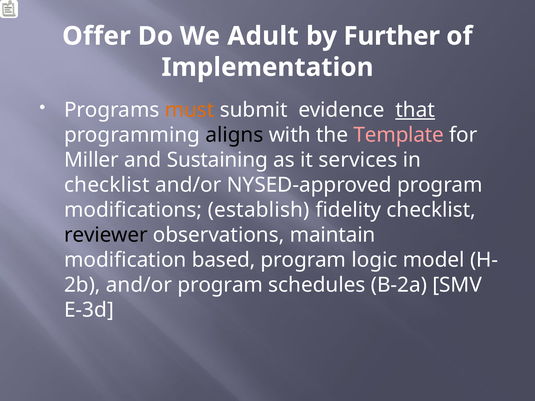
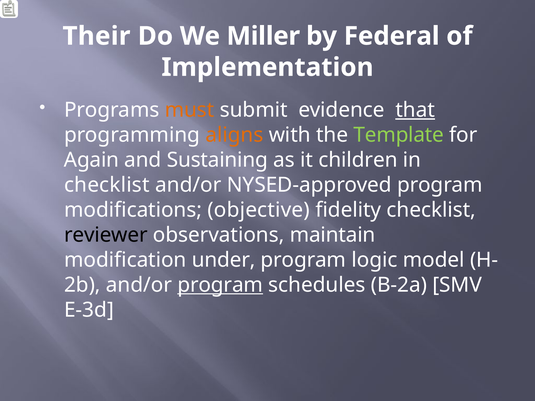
Offer: Offer -> Their (96, 36)
Adult: Adult -> Miller (263, 36)
Further: Further -> Federal (392, 36)
aligns colour: black -> orange (234, 135)
Template colour: pink -> light green (399, 135)
Miller: Miller -> Again (92, 160)
services: services -> children (358, 160)
establish: establish -> objective (259, 210)
based: based -> under (224, 260)
program underline: none -> present (220, 285)
